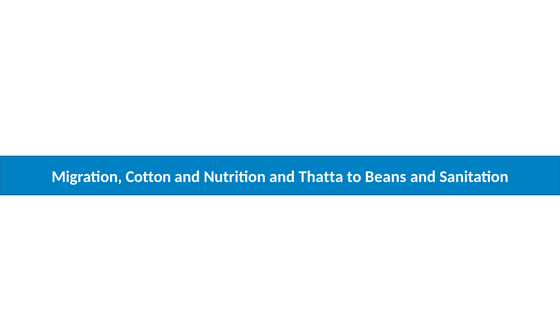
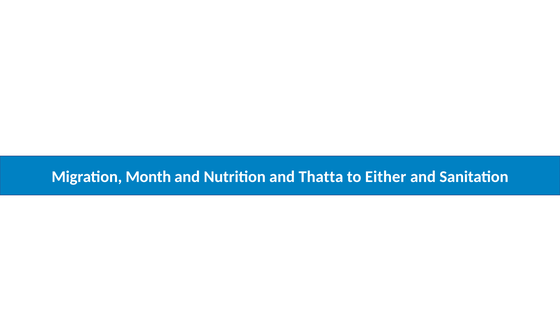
Cotton: Cotton -> Month (148, 177)
Beans: Beans -> Either (386, 177)
